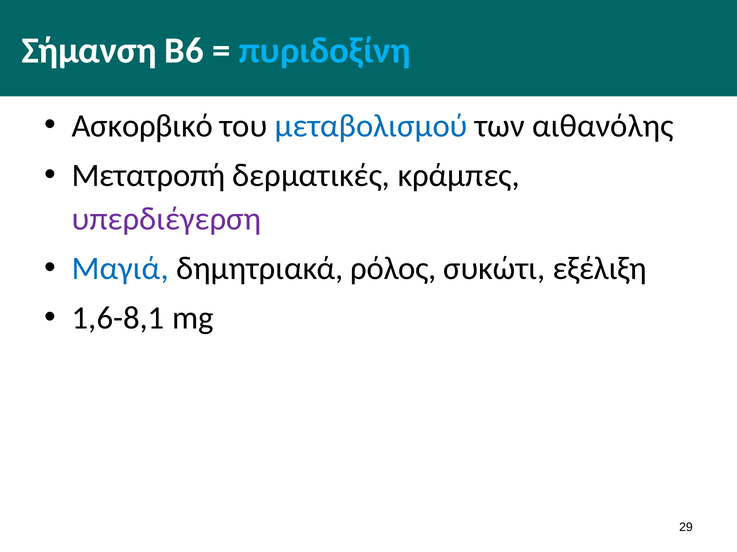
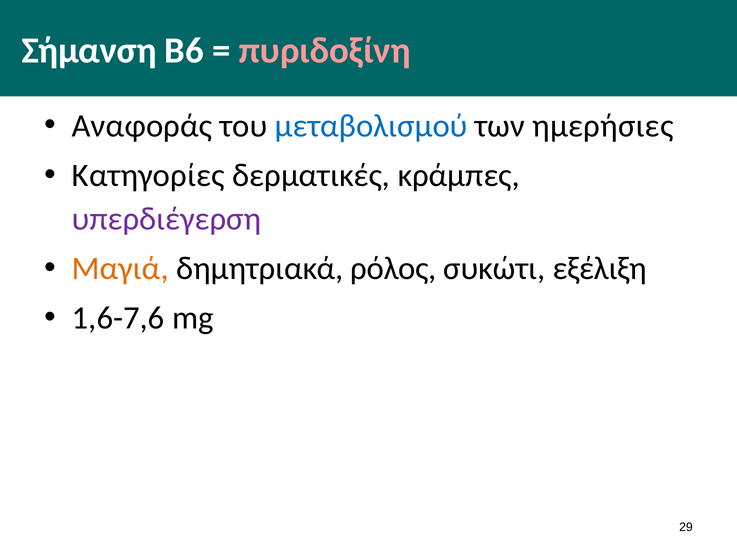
πυριδοξίνη colour: light blue -> pink (325, 51)
Ασκορβικό: Ασκορβικό -> Αναφοράς (142, 126)
αιθανόλης: αιθανόλης -> ημερήσιες (603, 126)
Μετατροπή: Μετατροπή -> Κατηγορίες (148, 176)
Μαγιά colour: blue -> orange (120, 269)
1,6-8,1: 1,6-8,1 -> 1,6-7,6 (118, 319)
